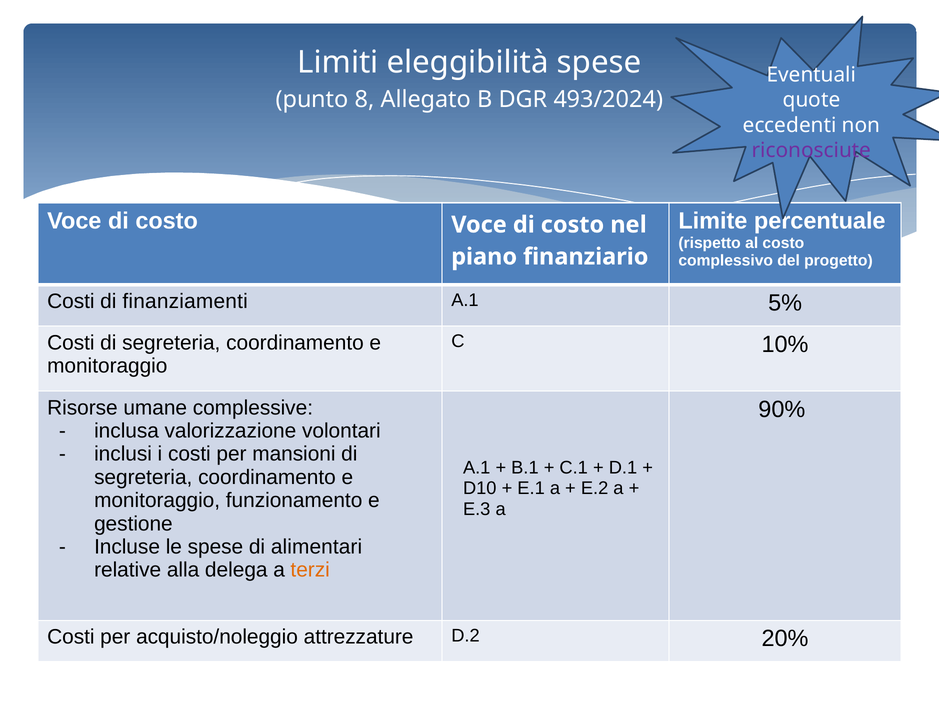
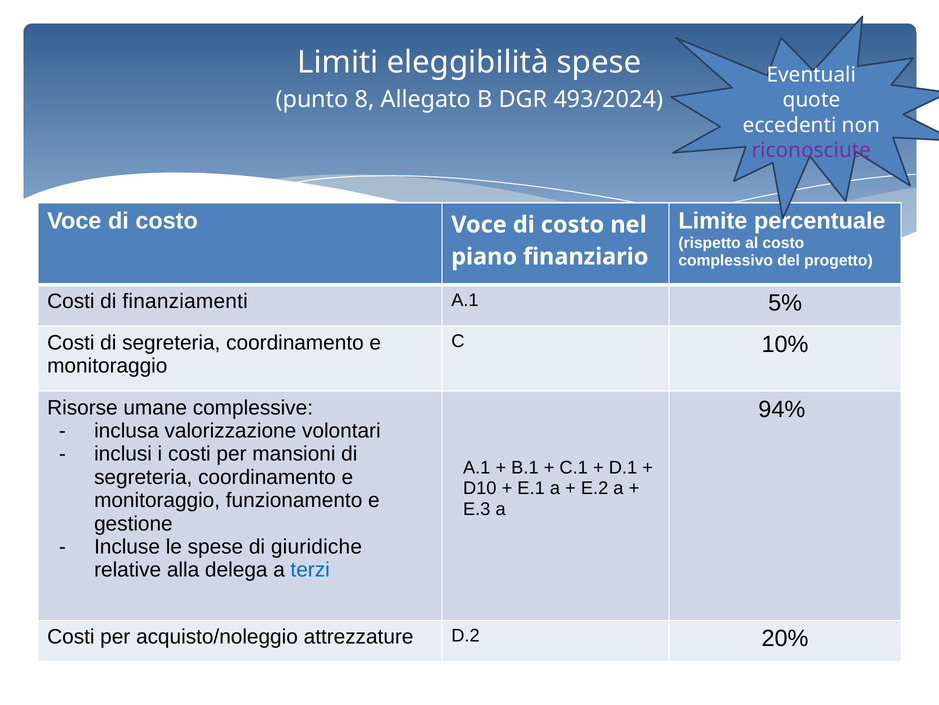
90%: 90% -> 94% (782, 409)
alimentari: alimentari -> giuridiche (316, 546)
terzi colour: orange -> blue (310, 569)
